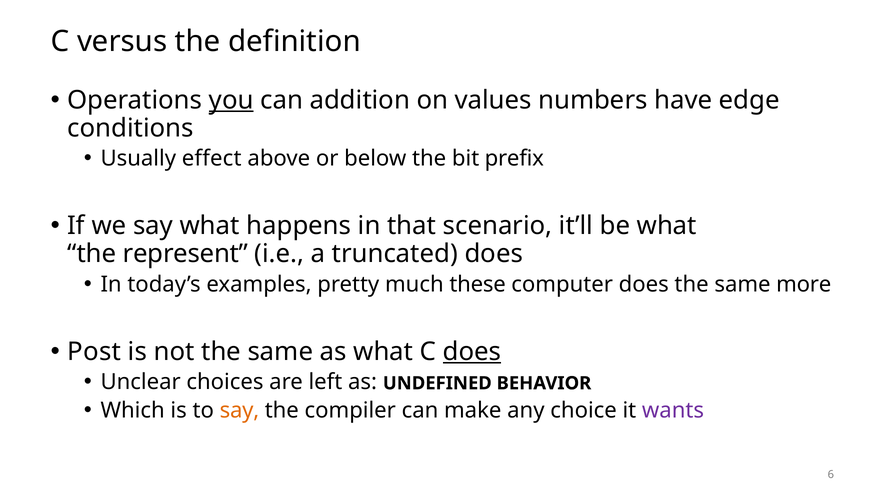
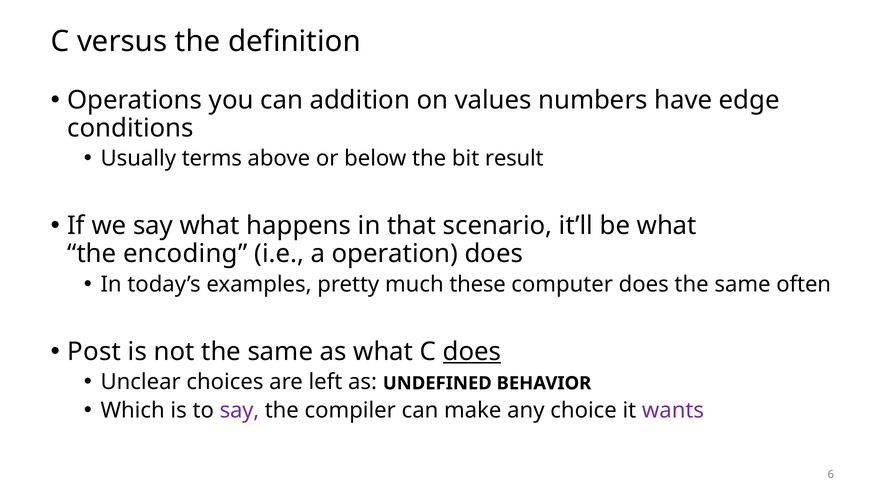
you underline: present -> none (231, 100)
effect: effect -> terms (212, 158)
prefix: prefix -> result (514, 158)
represent: represent -> encoding (185, 254)
truncated: truncated -> operation (395, 254)
more: more -> often (804, 284)
say colour: orange -> purple (239, 410)
